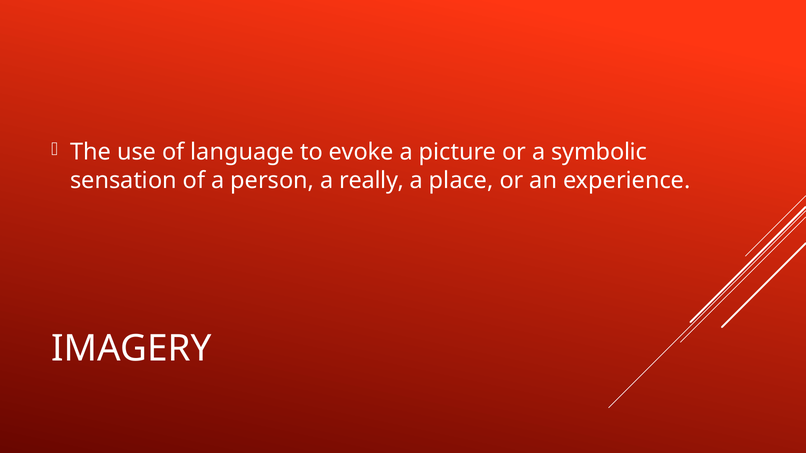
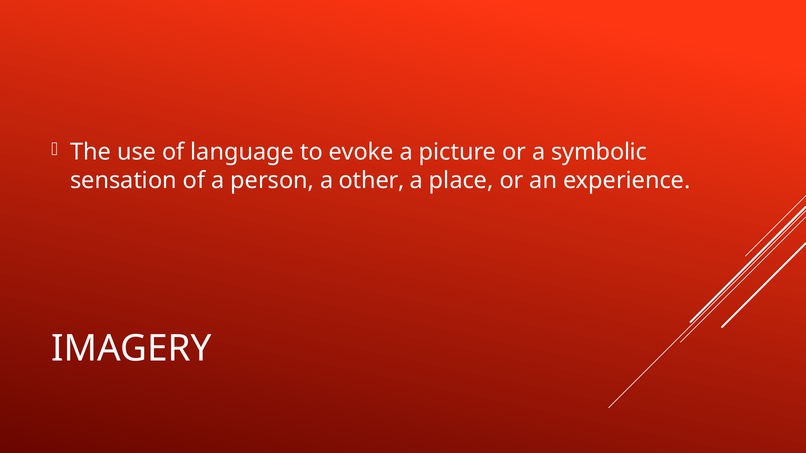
really: really -> other (372, 181)
